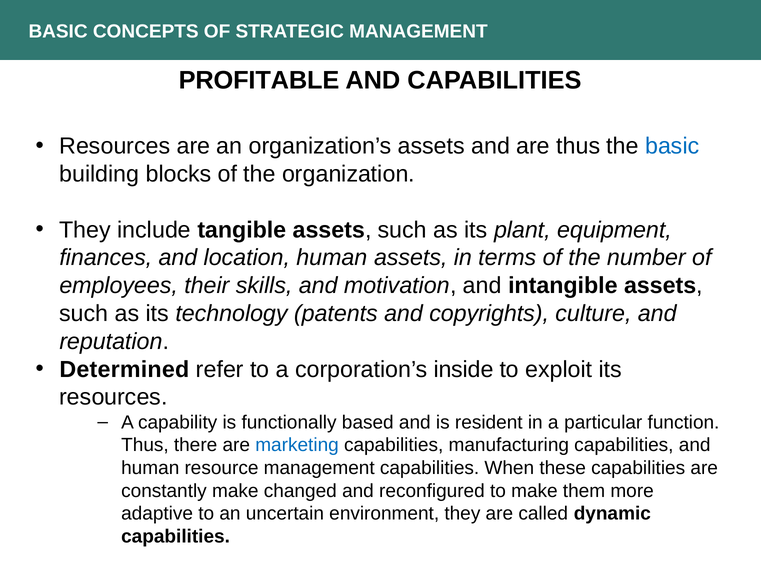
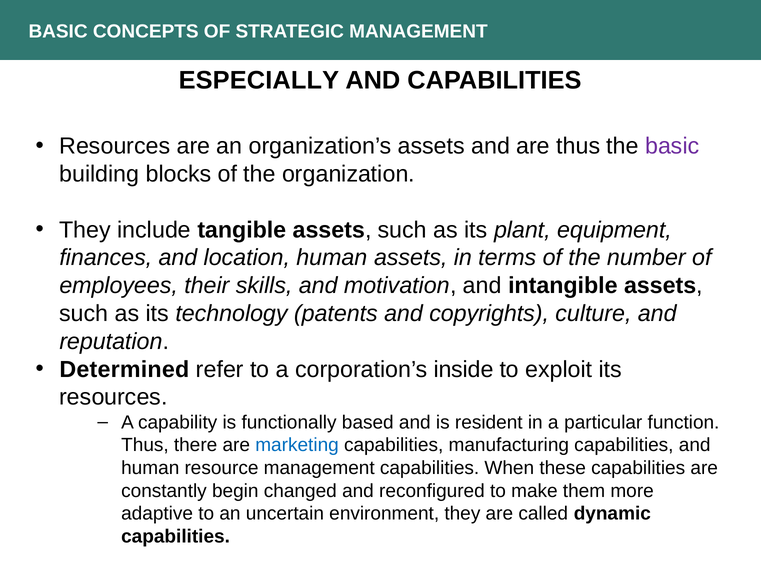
PROFITABLE: PROFITABLE -> ESPECIALLY (259, 80)
basic colour: blue -> purple (672, 146)
constantly make: make -> begin (235, 491)
